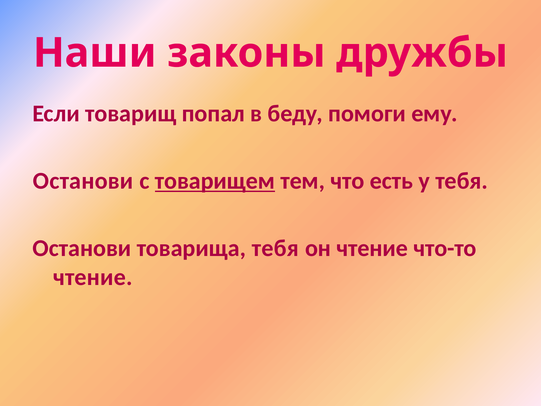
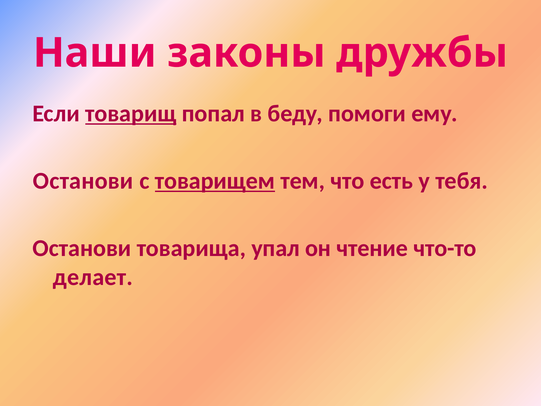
товарищ underline: none -> present (131, 113)
товарища тебя: тебя -> упал (276, 248)
чтение: чтение -> делает (93, 277)
